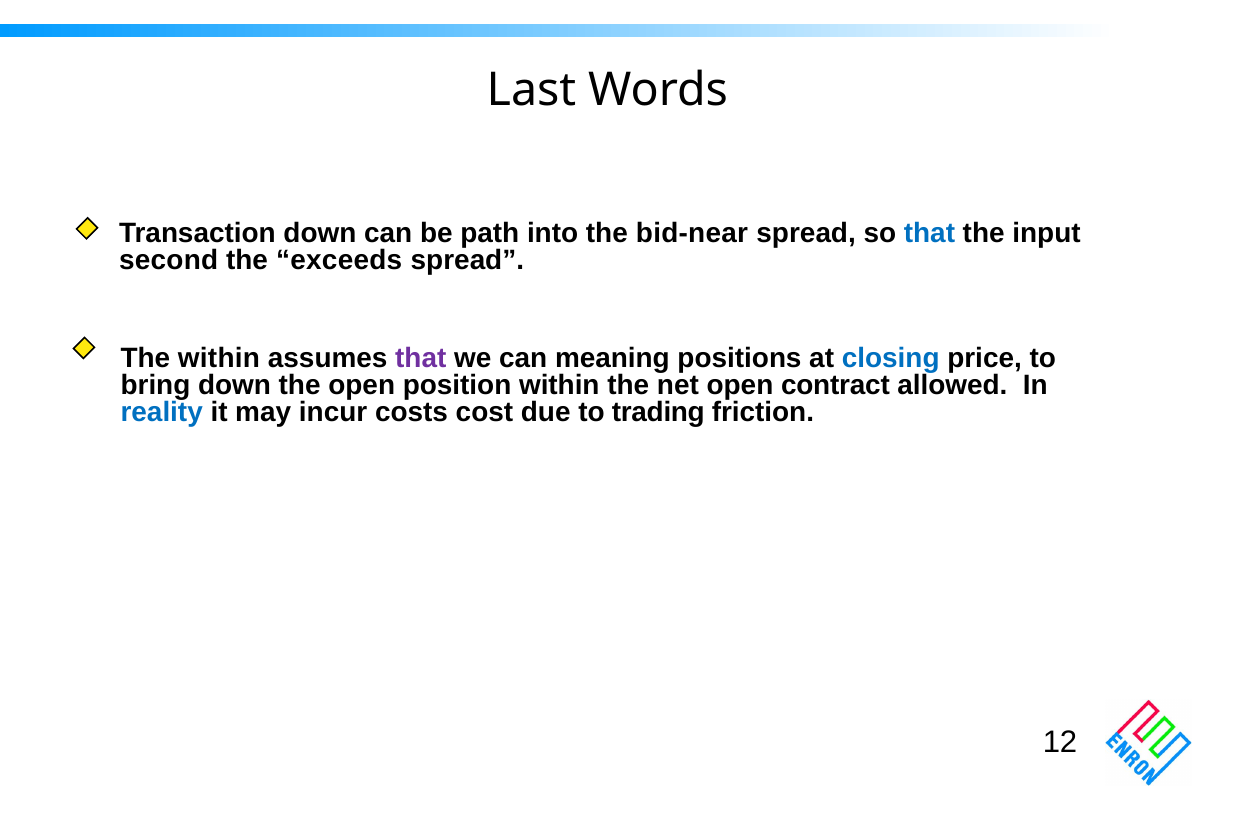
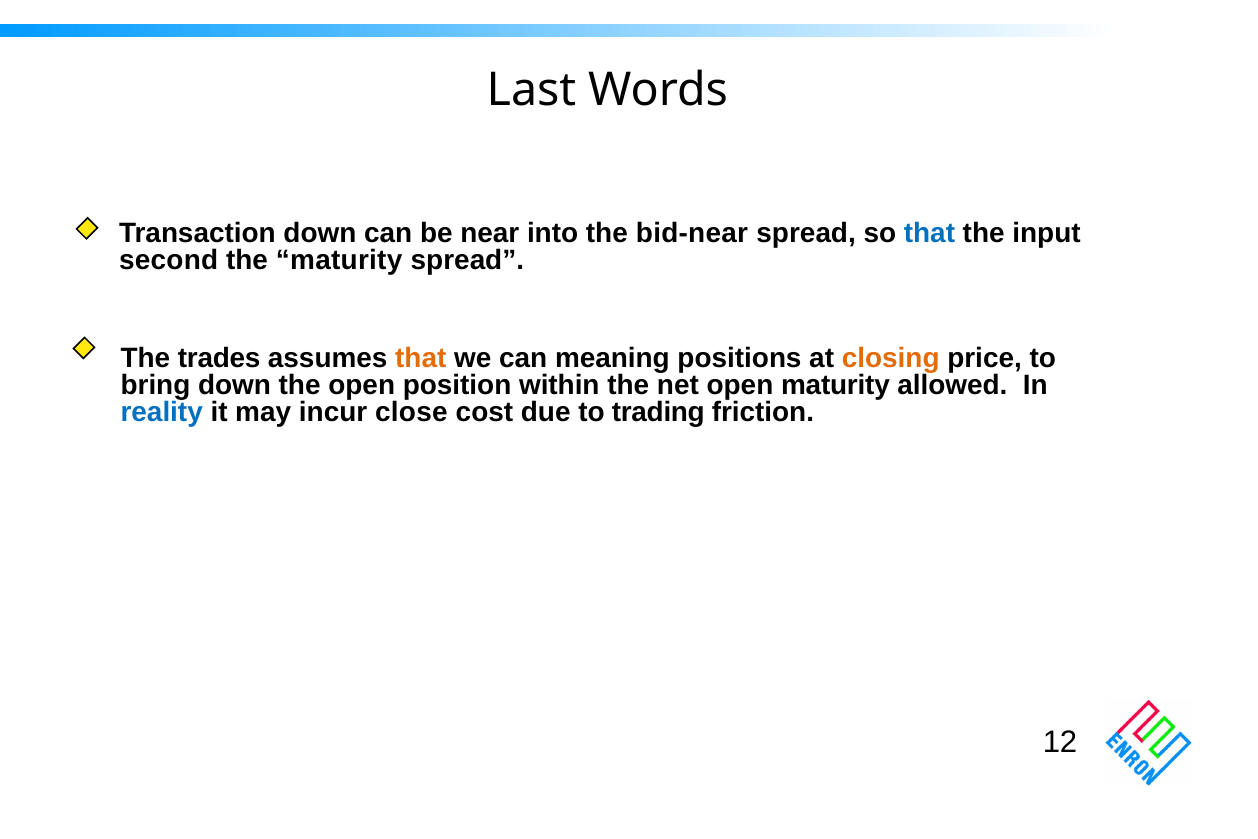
path: path -> near (490, 233)
the exceeds: exceeds -> maturity (339, 260)
The within: within -> trades (219, 358)
that colour: purple -> orange (421, 358)
closing colour: blue -> orange (891, 358)
open contract: contract -> maturity (835, 385)
costs: costs -> close (411, 412)
